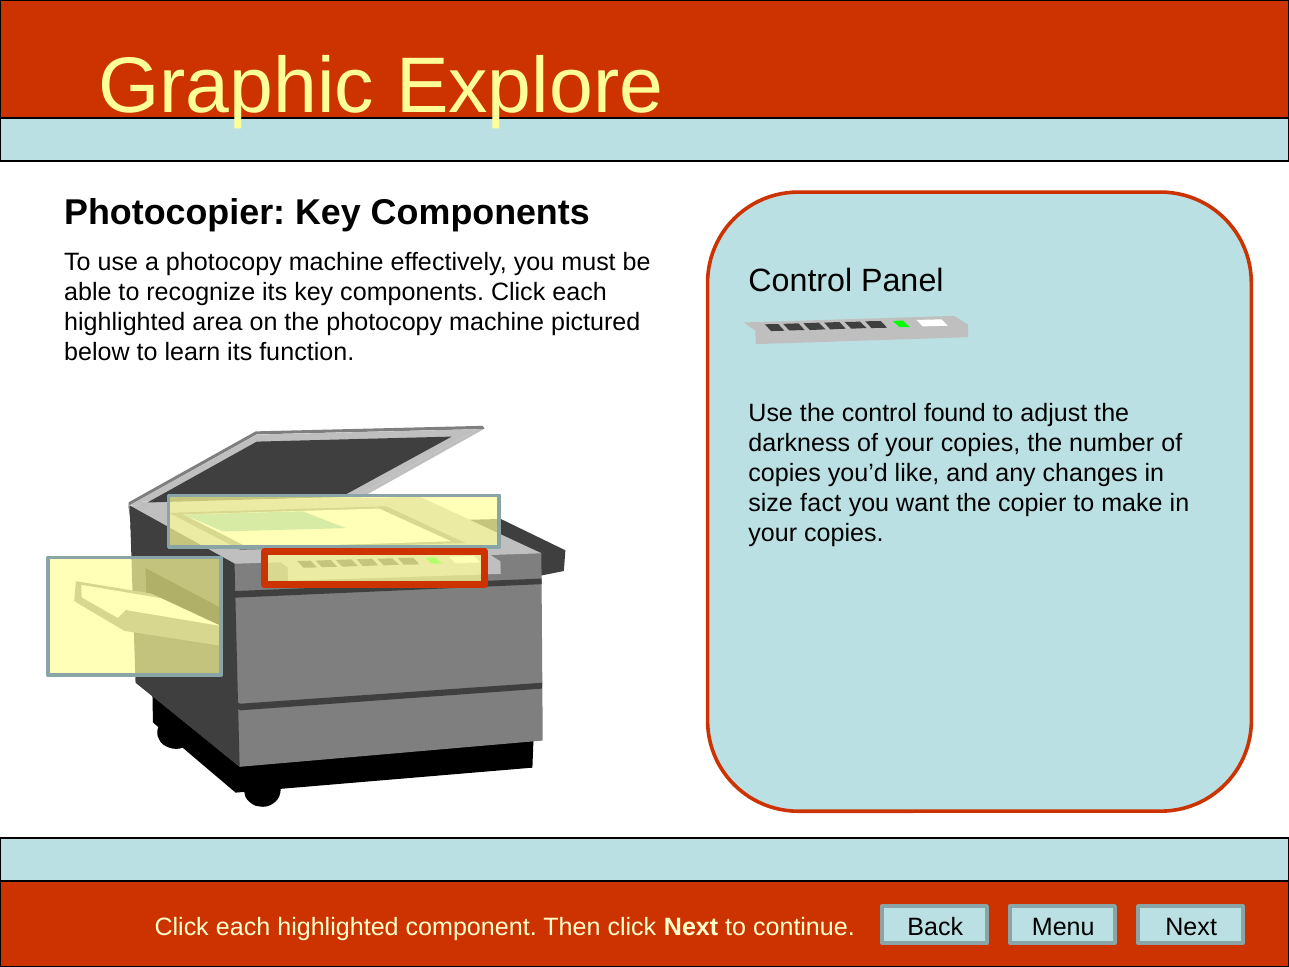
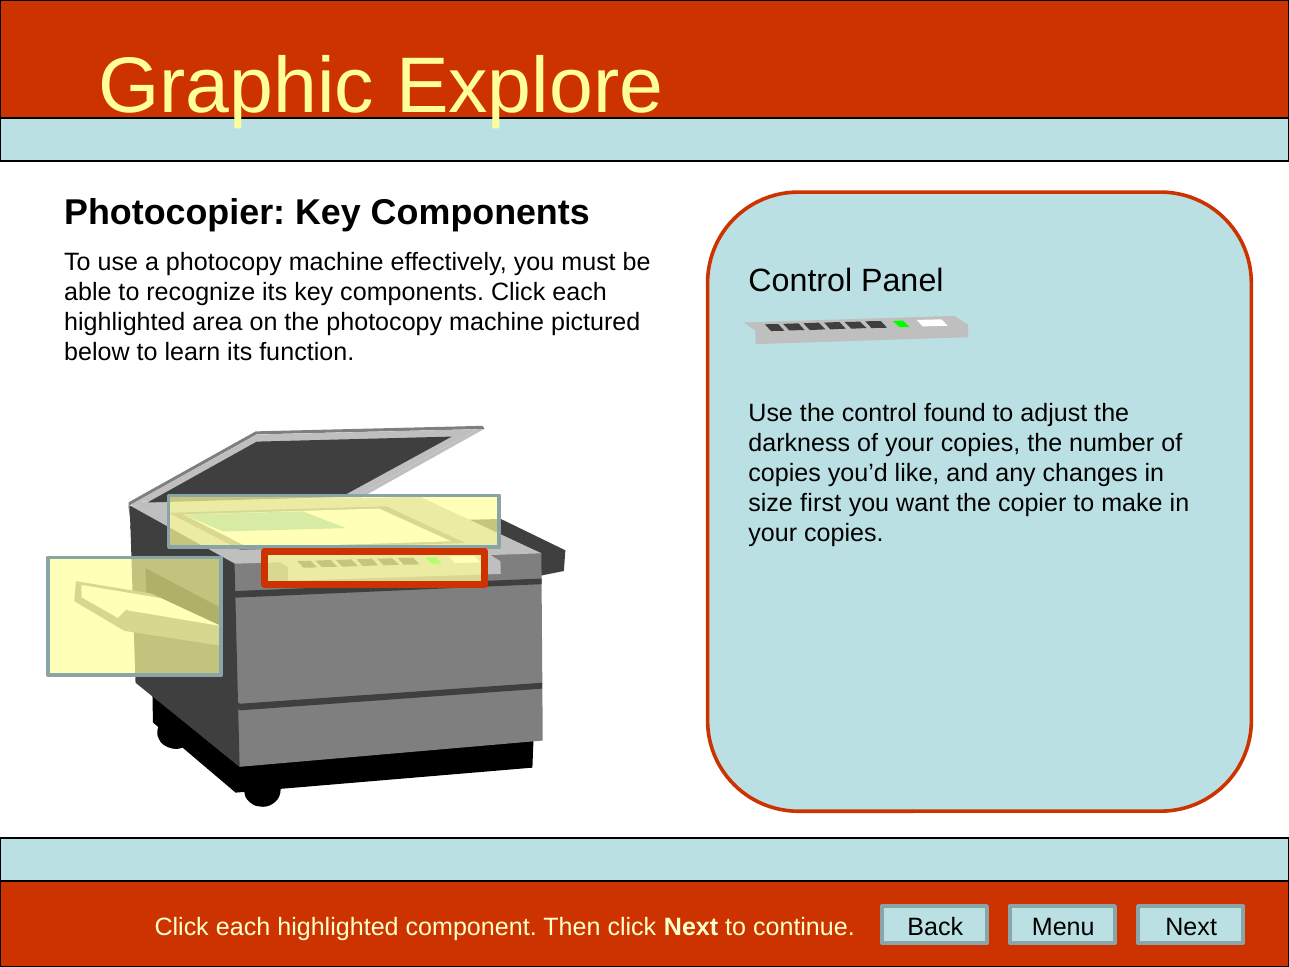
fact: fact -> first (821, 503)
